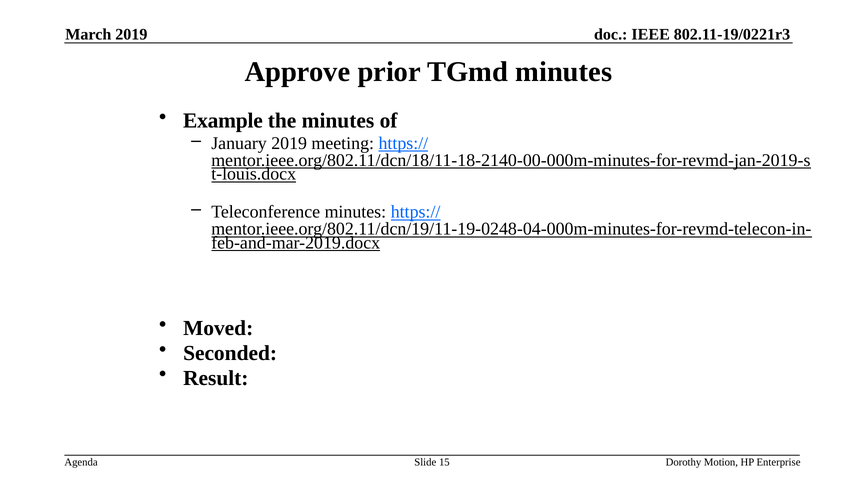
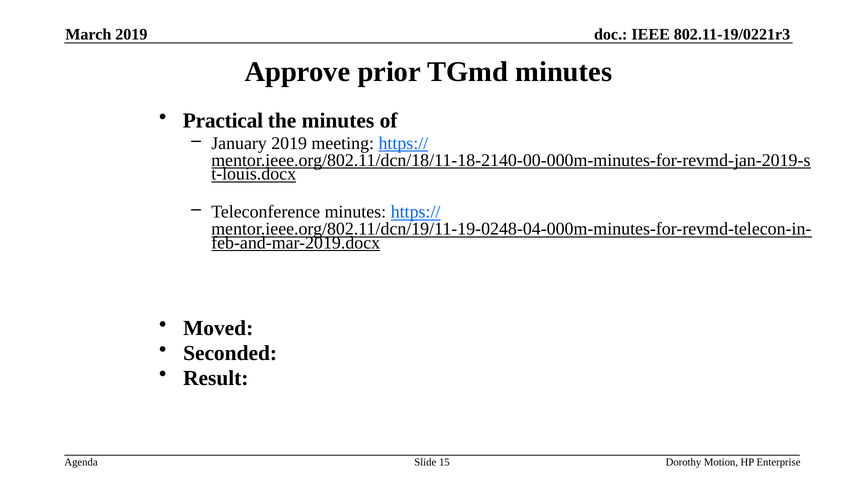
Example: Example -> Practical (223, 121)
